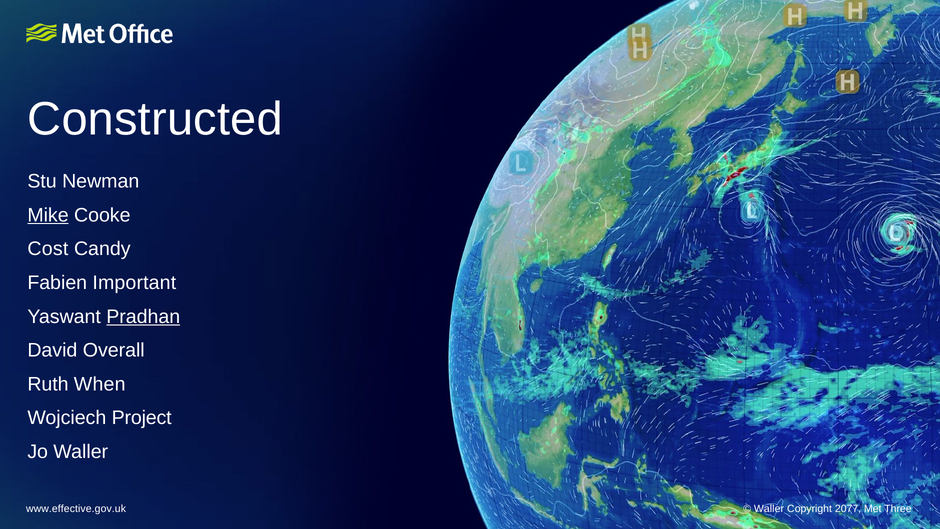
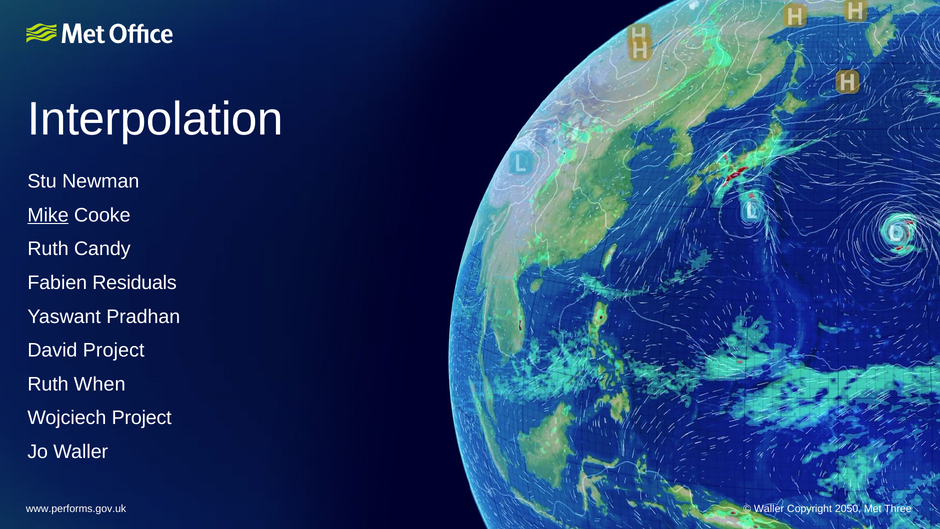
Constructed: Constructed -> Interpolation (155, 119)
Cost: Cost -> Ruth (48, 249)
Important: Important -> Residuals (134, 283)
Pradhan underline: present -> none (143, 316)
David Overall: Overall -> Project (114, 350)
www.effective.gov.uk: www.effective.gov.uk -> www.performs.gov.uk (76, 509)
2077: 2077 -> 2050 (848, 509)
